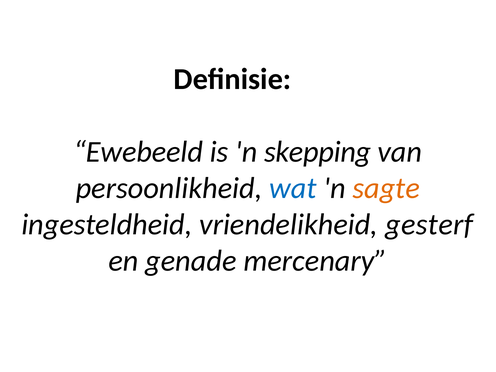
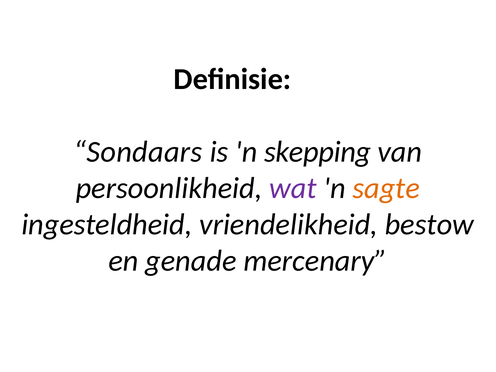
Ewebeeld: Ewebeeld -> Sondaars (138, 152)
wat colour: blue -> purple (293, 188)
gesterf: gesterf -> bestow (429, 224)
